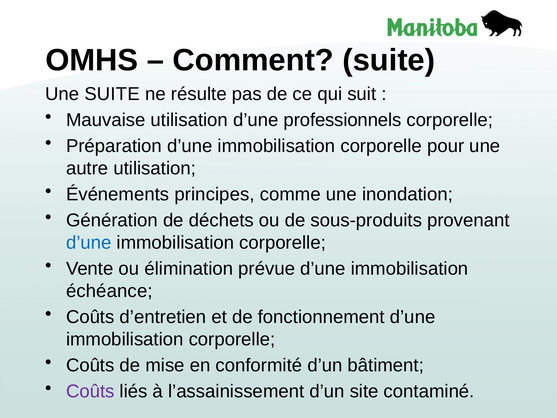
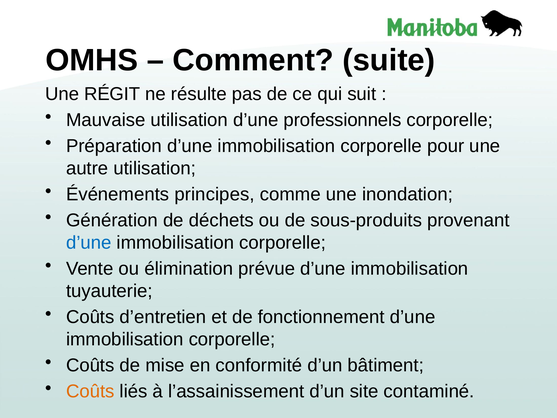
Une SUITE: SUITE -> RÉGIT (112, 94)
échéance: échéance -> tuyauterie (109, 291)
Coûts colour: purple -> orange (90, 391)
